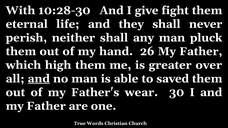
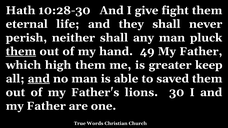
With: With -> Hath (21, 10)
them underline: none -> present (21, 51)
26: 26 -> 49 (147, 51)
over: over -> keep (209, 65)
wear: wear -> lions (141, 93)
